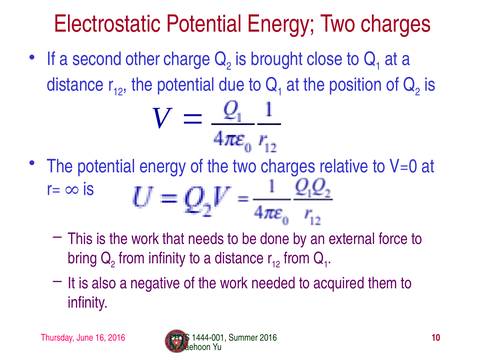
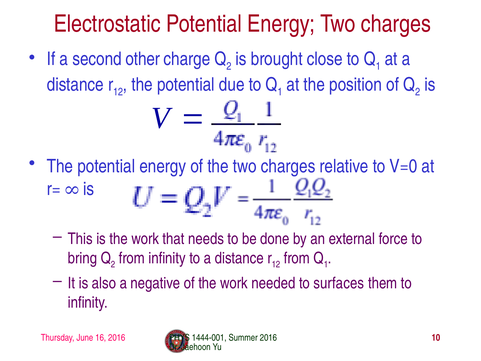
acquired: acquired -> surfaces (339, 283)
